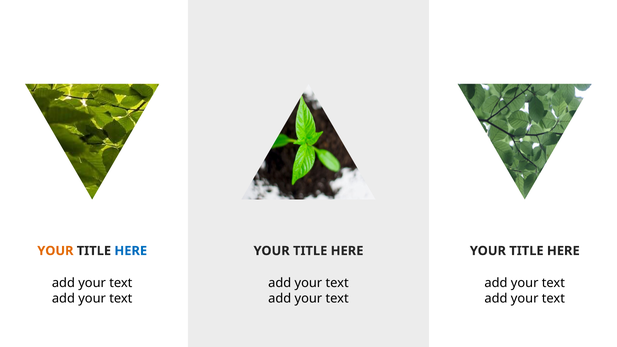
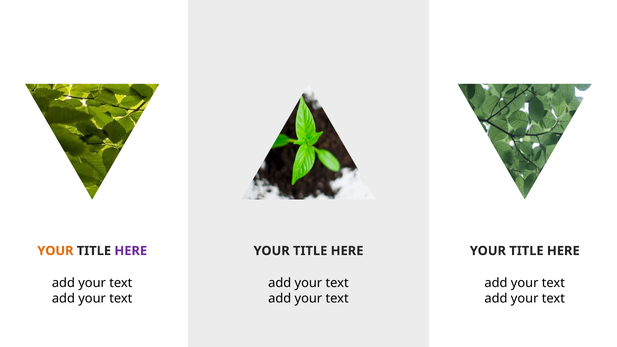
HERE colour: blue -> purple (131, 251)
